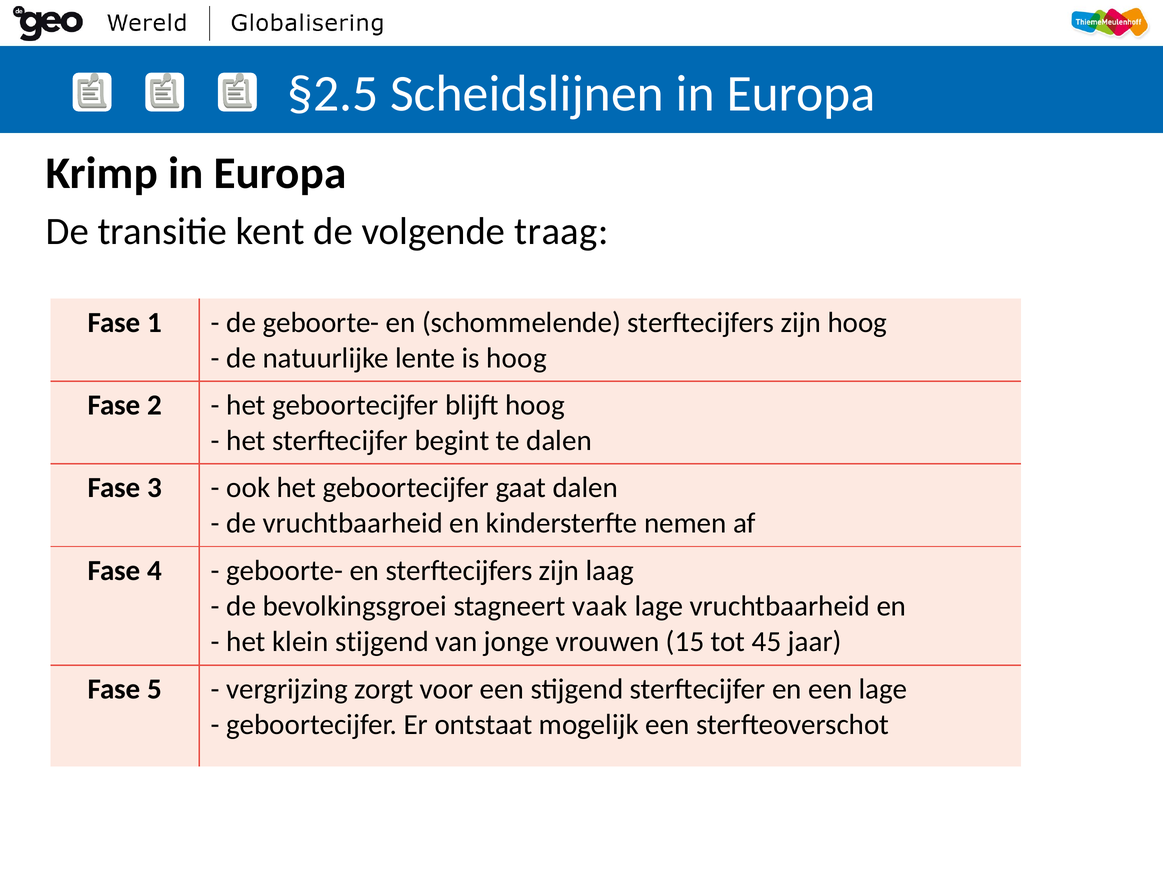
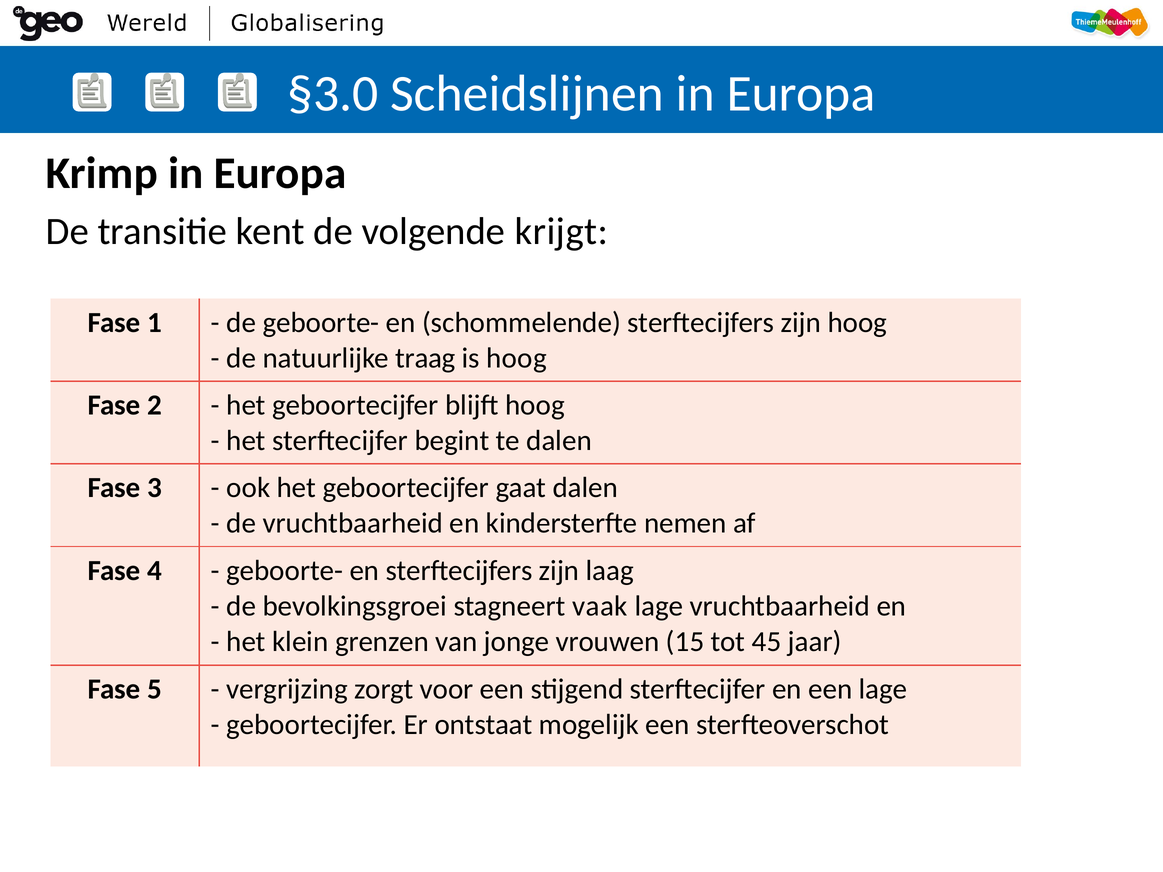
§2.5: §2.5 -> §3.0 (333, 94)
traag: traag -> krijgt (561, 231)
lente: lente -> traag (425, 358)
klein stijgend: stijgend -> grenzen (382, 642)
